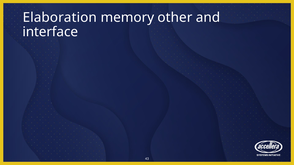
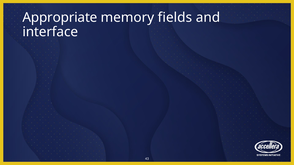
Elaboration: Elaboration -> Appropriate (60, 17)
other: other -> fields (175, 17)
